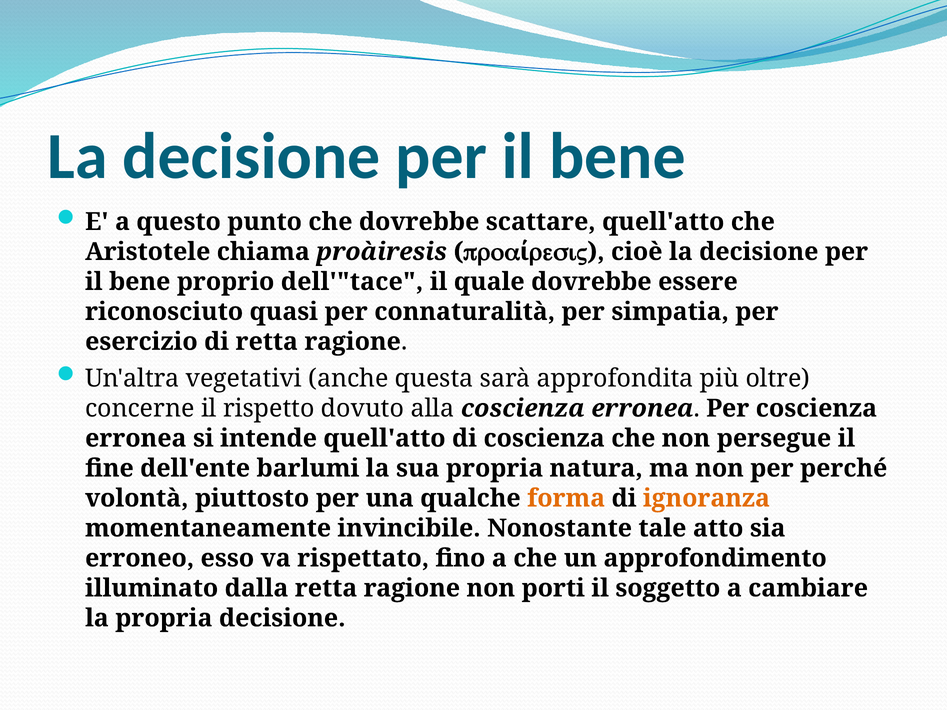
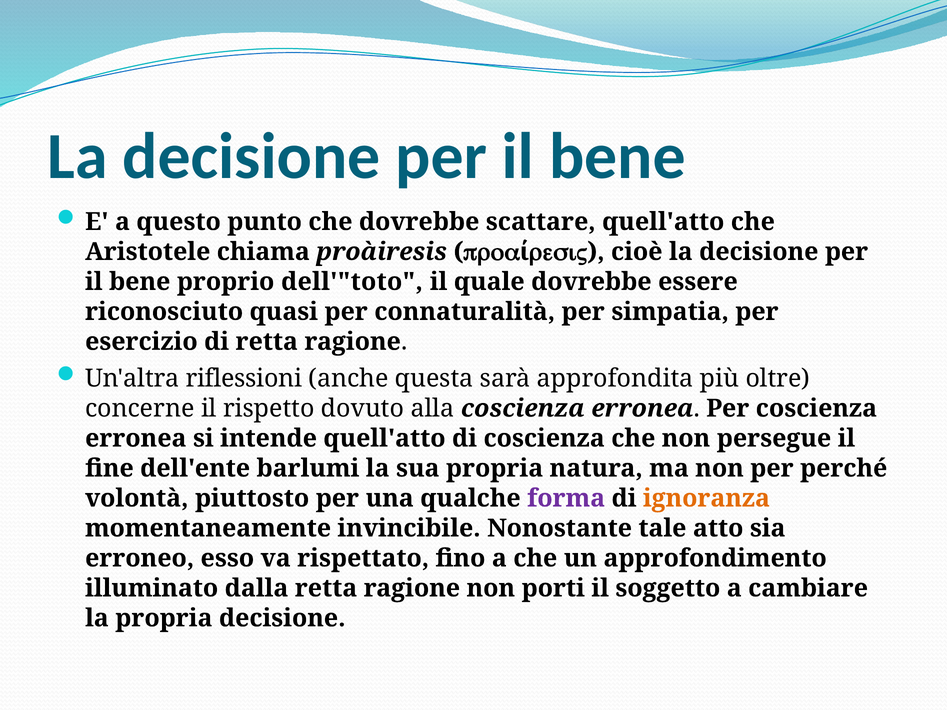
dell'"tace: dell'"tace -> dell'"toto (352, 282)
vegetativi: vegetativi -> riflessioni (244, 379)
forma colour: orange -> purple (566, 498)
